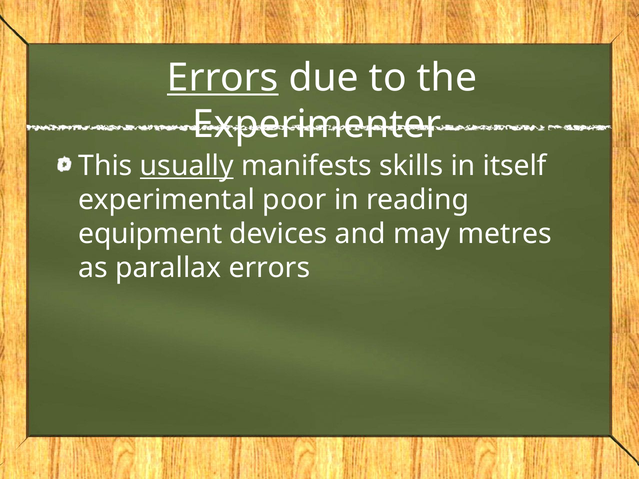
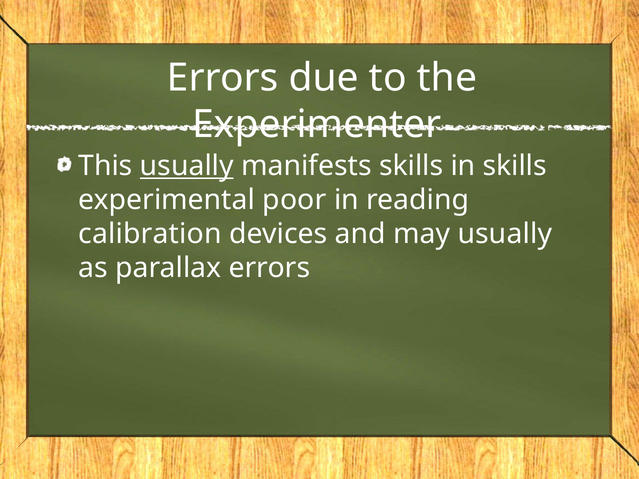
Errors underline: present -> none (223, 78)
in itself: itself -> skills (515, 166)
equipment: equipment -> calibration (150, 234)
may metres: metres -> usually (505, 234)
